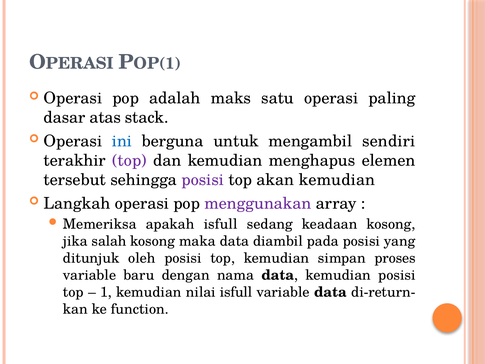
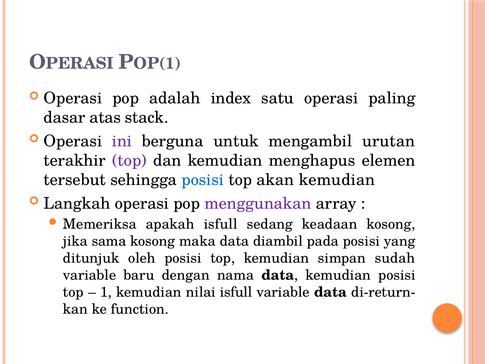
maks: maks -> index (231, 98)
ini colour: blue -> purple (122, 141)
sendiri: sendiri -> urutan (389, 141)
posisi colour: purple -> blue (203, 180)
salah: salah -> sama (109, 241)
proses: proses -> sudah (395, 258)
